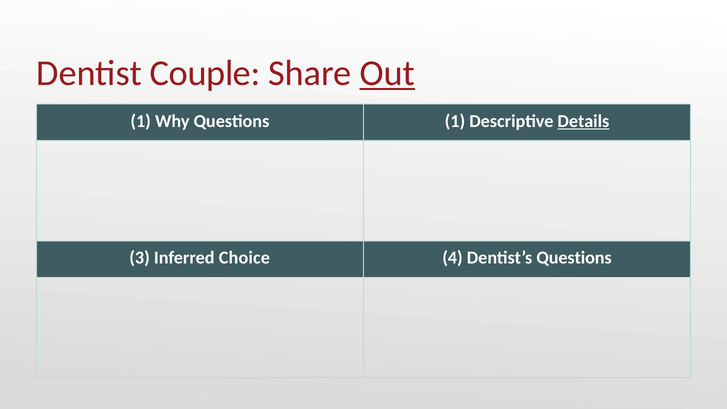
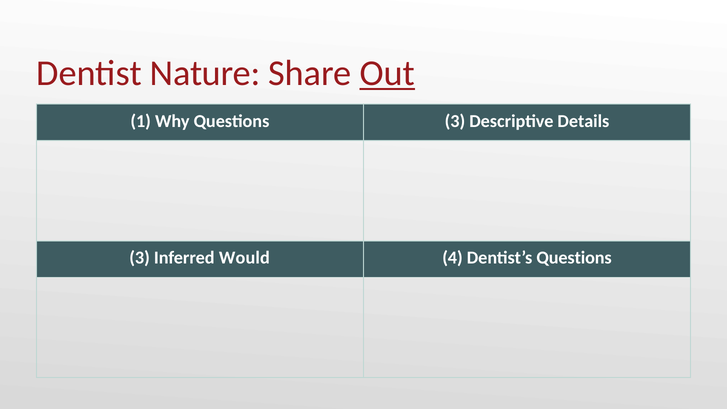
Couple: Couple -> Nature (205, 73)
Questions 1: 1 -> 3 (455, 121)
Details underline: present -> none (583, 121)
Choice: Choice -> Would (244, 258)
